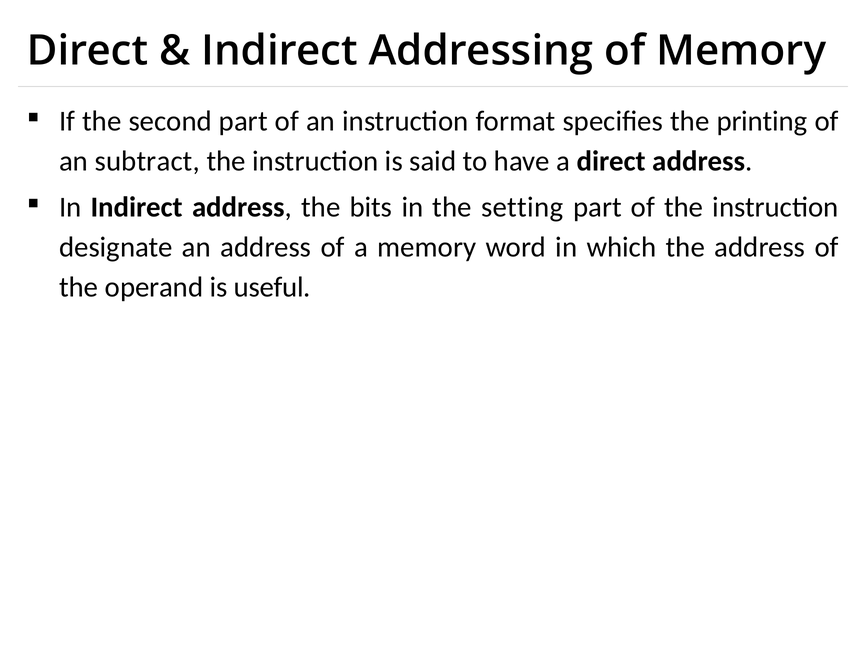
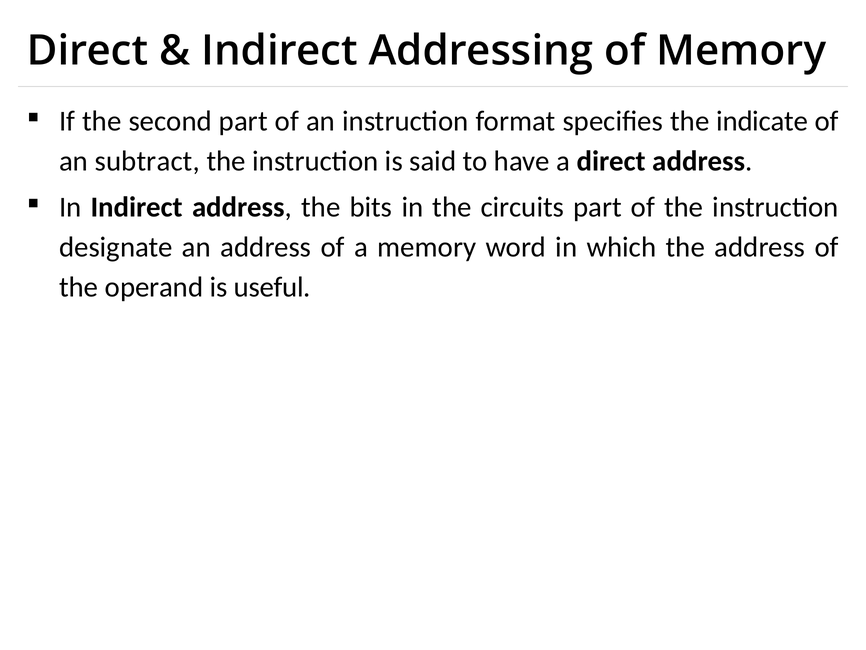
printing: printing -> indicate (762, 121)
setting: setting -> circuits (522, 207)
